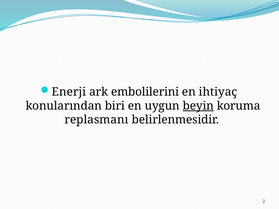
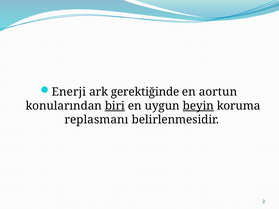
embolilerini: embolilerini -> gerektiğinde (145, 92)
ihtiyaç: ihtiyaç -> aortun (218, 92)
biri underline: none -> present (115, 106)
